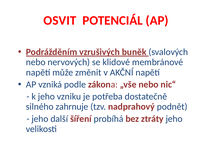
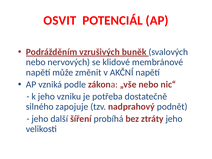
zahrnuje: zahrnuje -> zapojuje (72, 107)
